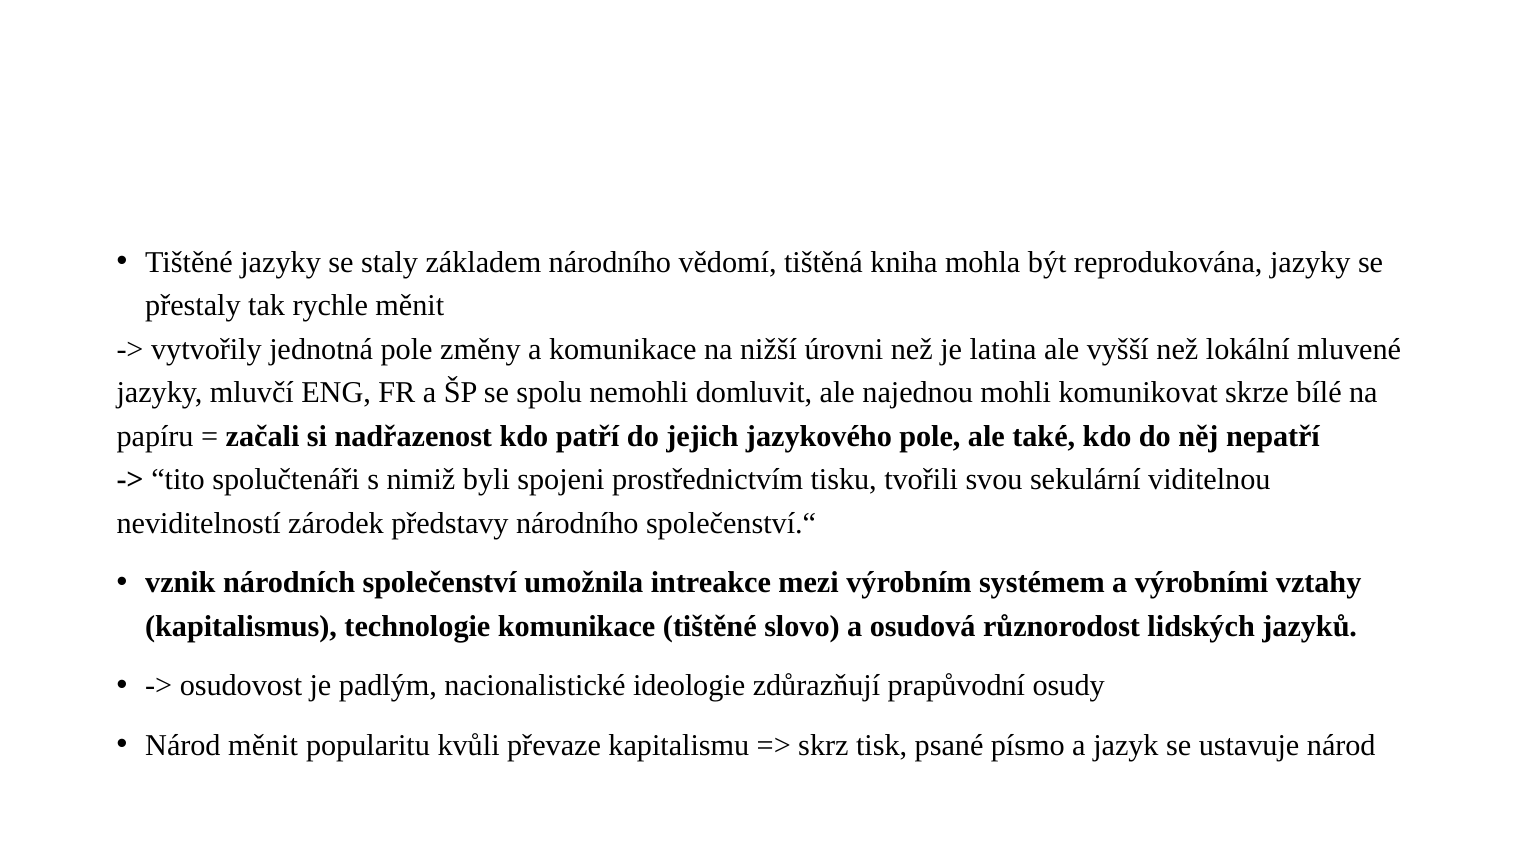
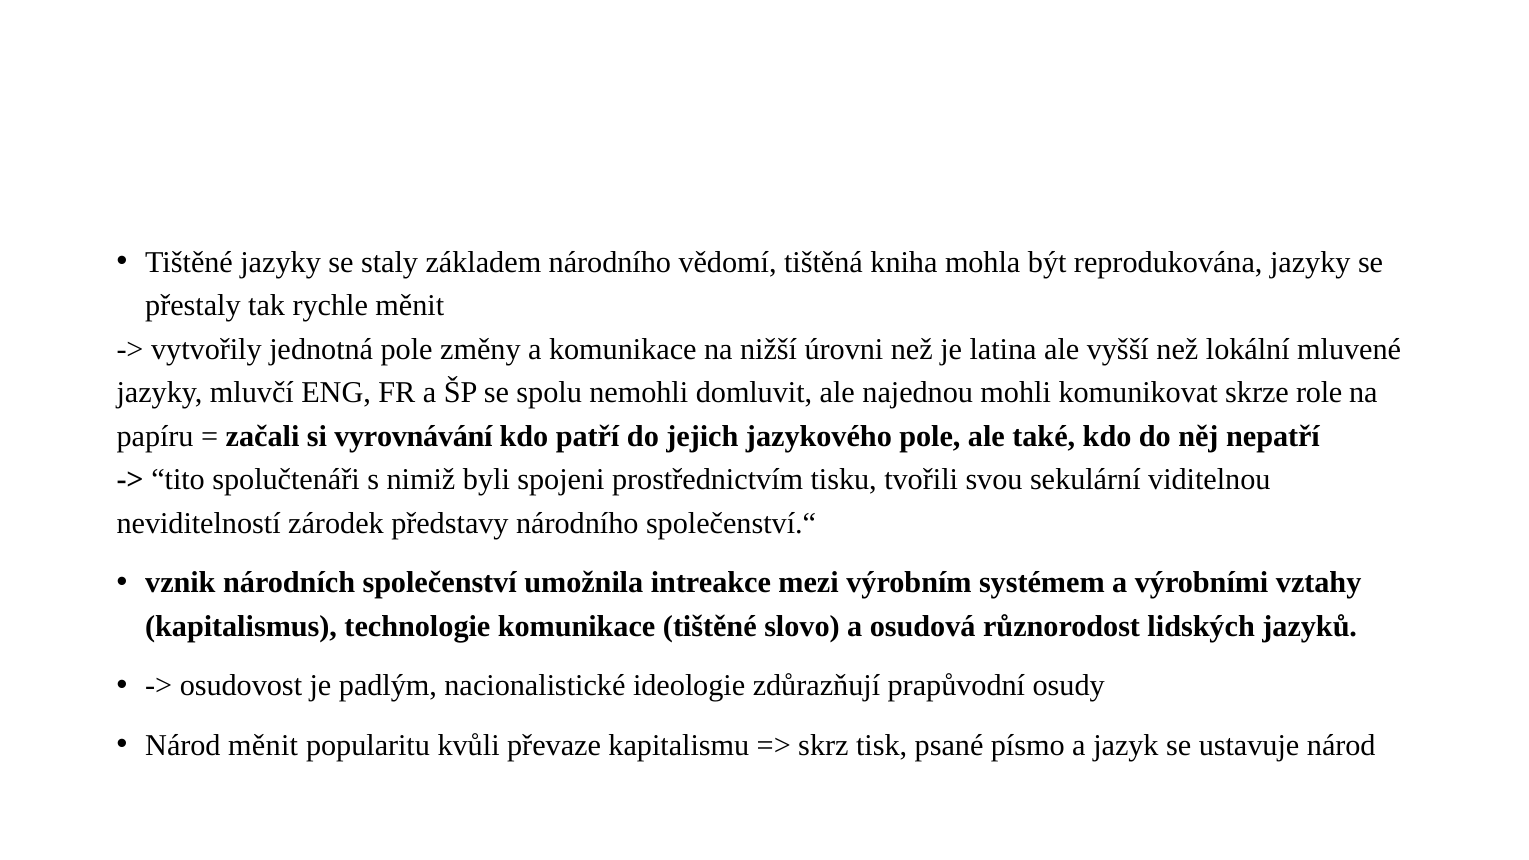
bílé: bílé -> role (1319, 393)
nadřazenost: nadřazenost -> vyrovnávání (413, 436)
